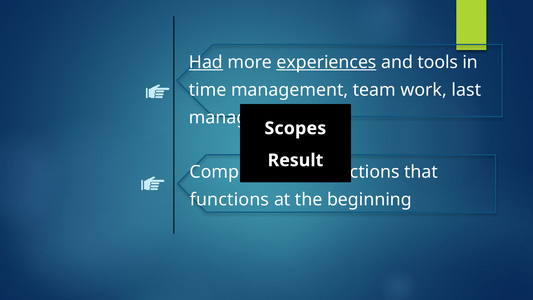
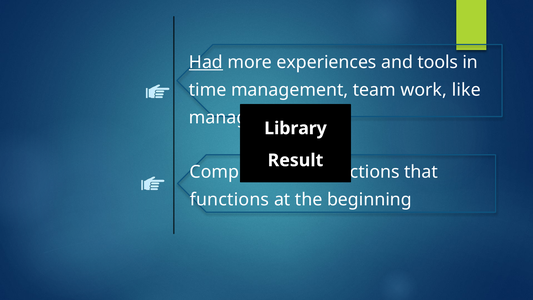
experiences underline: present -> none (326, 62)
last: last -> like (466, 90)
Scopes: Scopes -> Library (295, 128)
